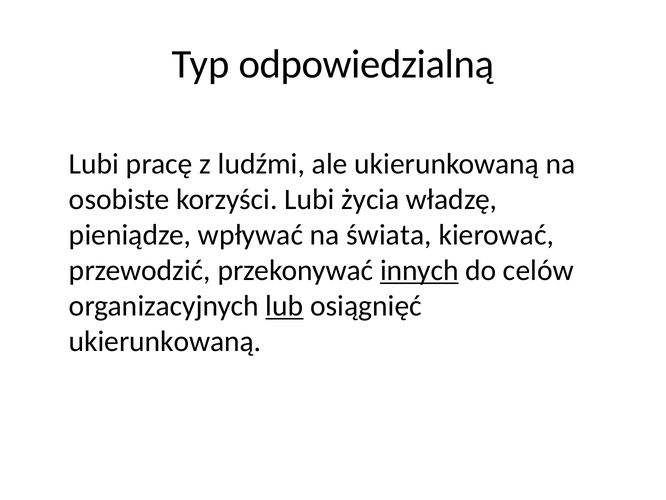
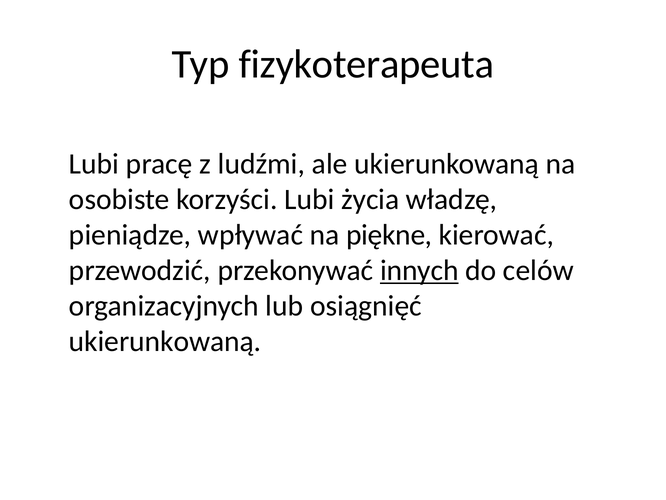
odpowiedzialną: odpowiedzialną -> fizykoterapeuta (366, 64)
świata: świata -> piękne (389, 235)
lub underline: present -> none (284, 306)
